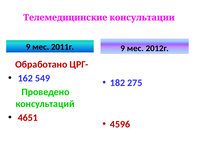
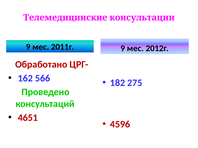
549: 549 -> 566 (43, 78)
